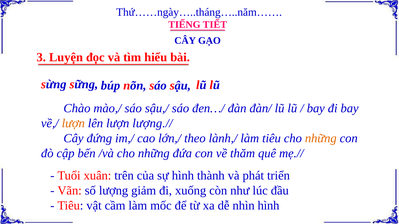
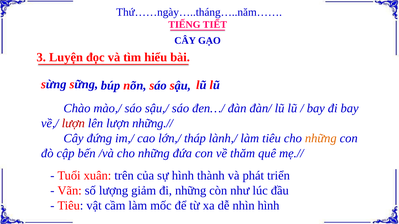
lượn colour: orange -> red (73, 123)
lượng.//: lượng.// -> những.// (153, 123)
theo: theo -> tháp (195, 138)
đi xuống: xuống -> những (191, 191)
